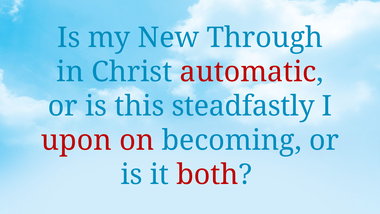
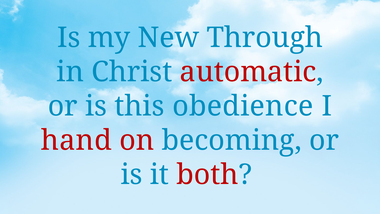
steadfastly: steadfastly -> obedience (243, 106)
upon: upon -> hand (76, 140)
